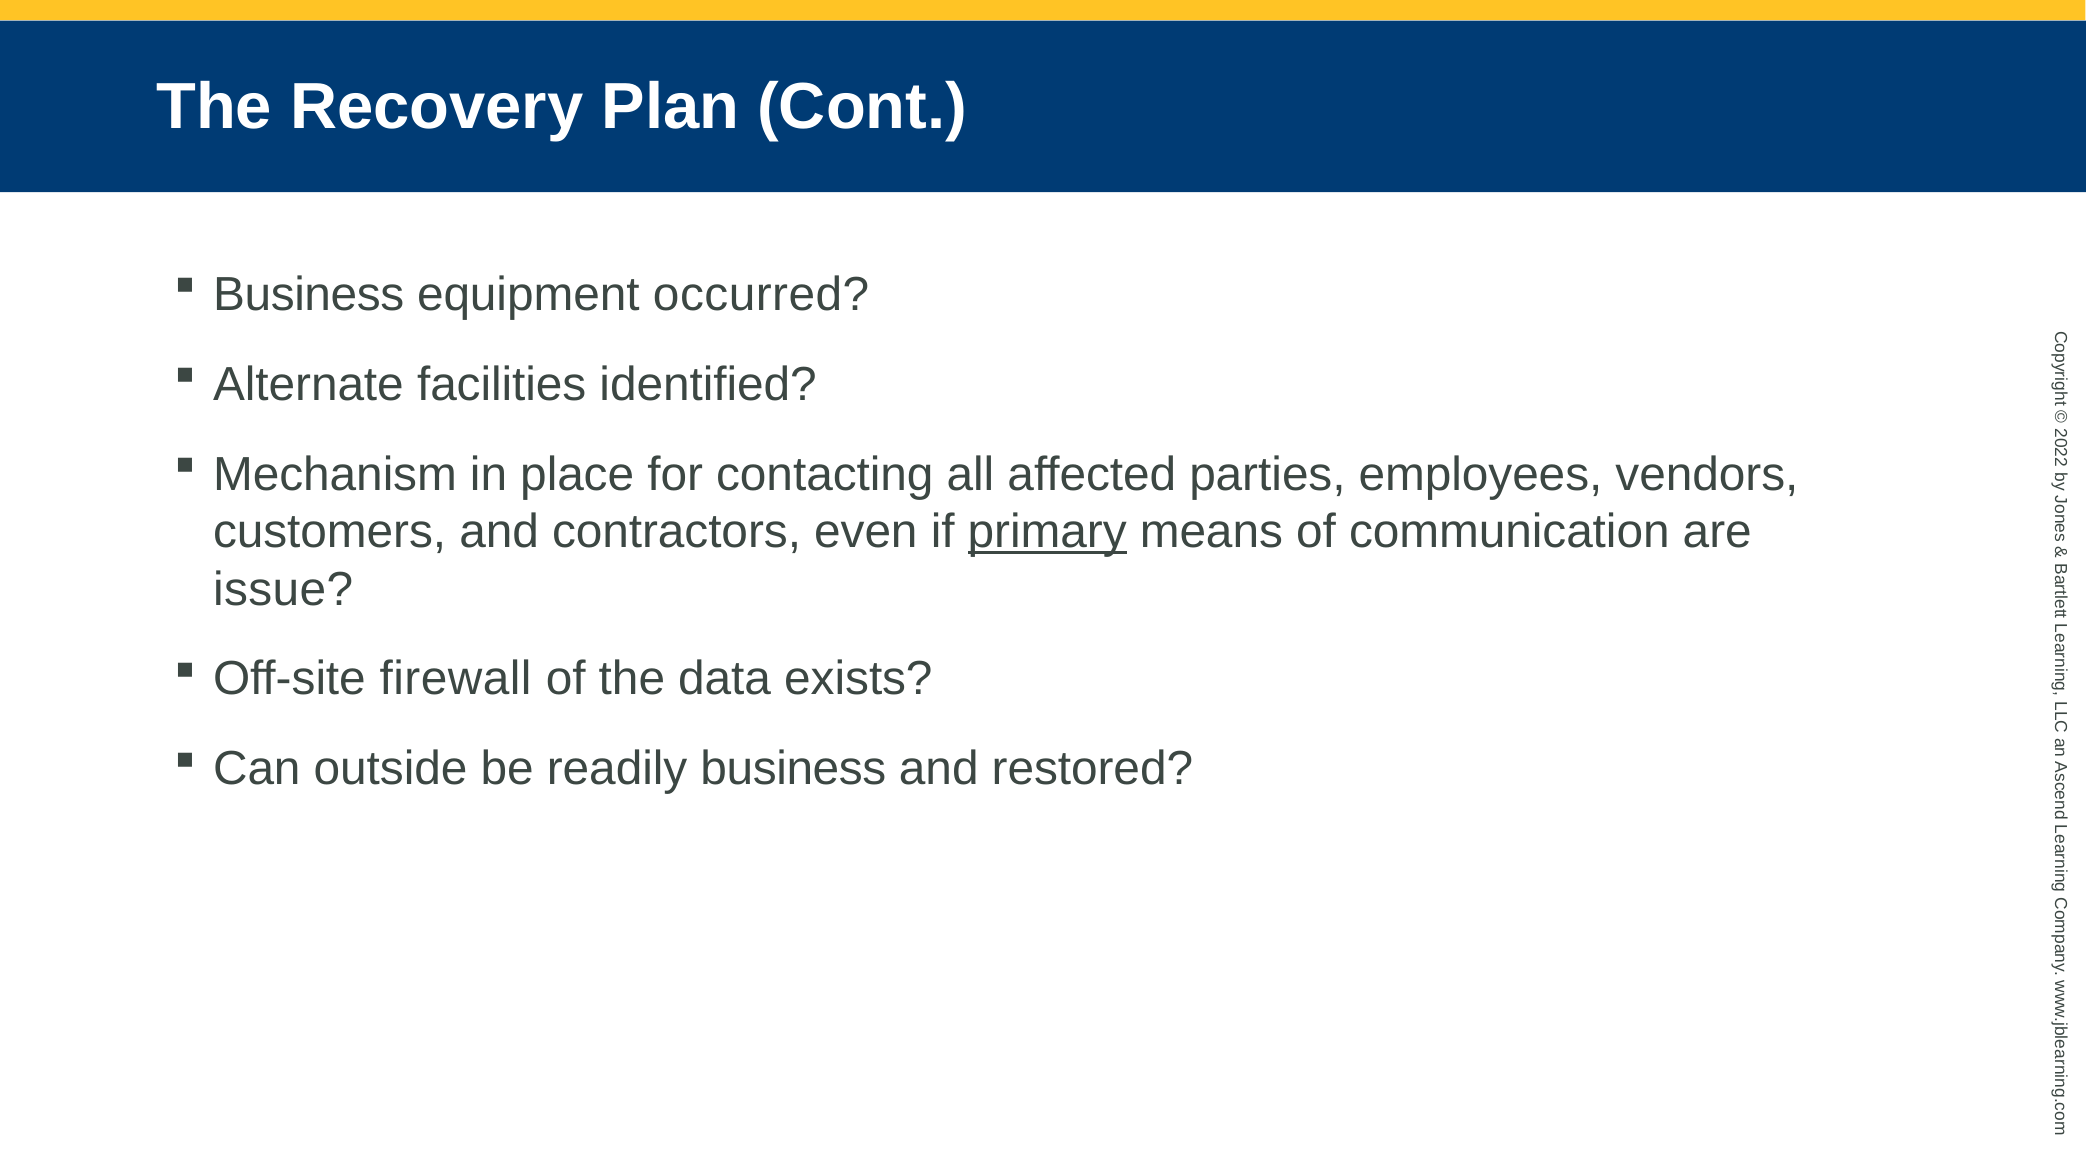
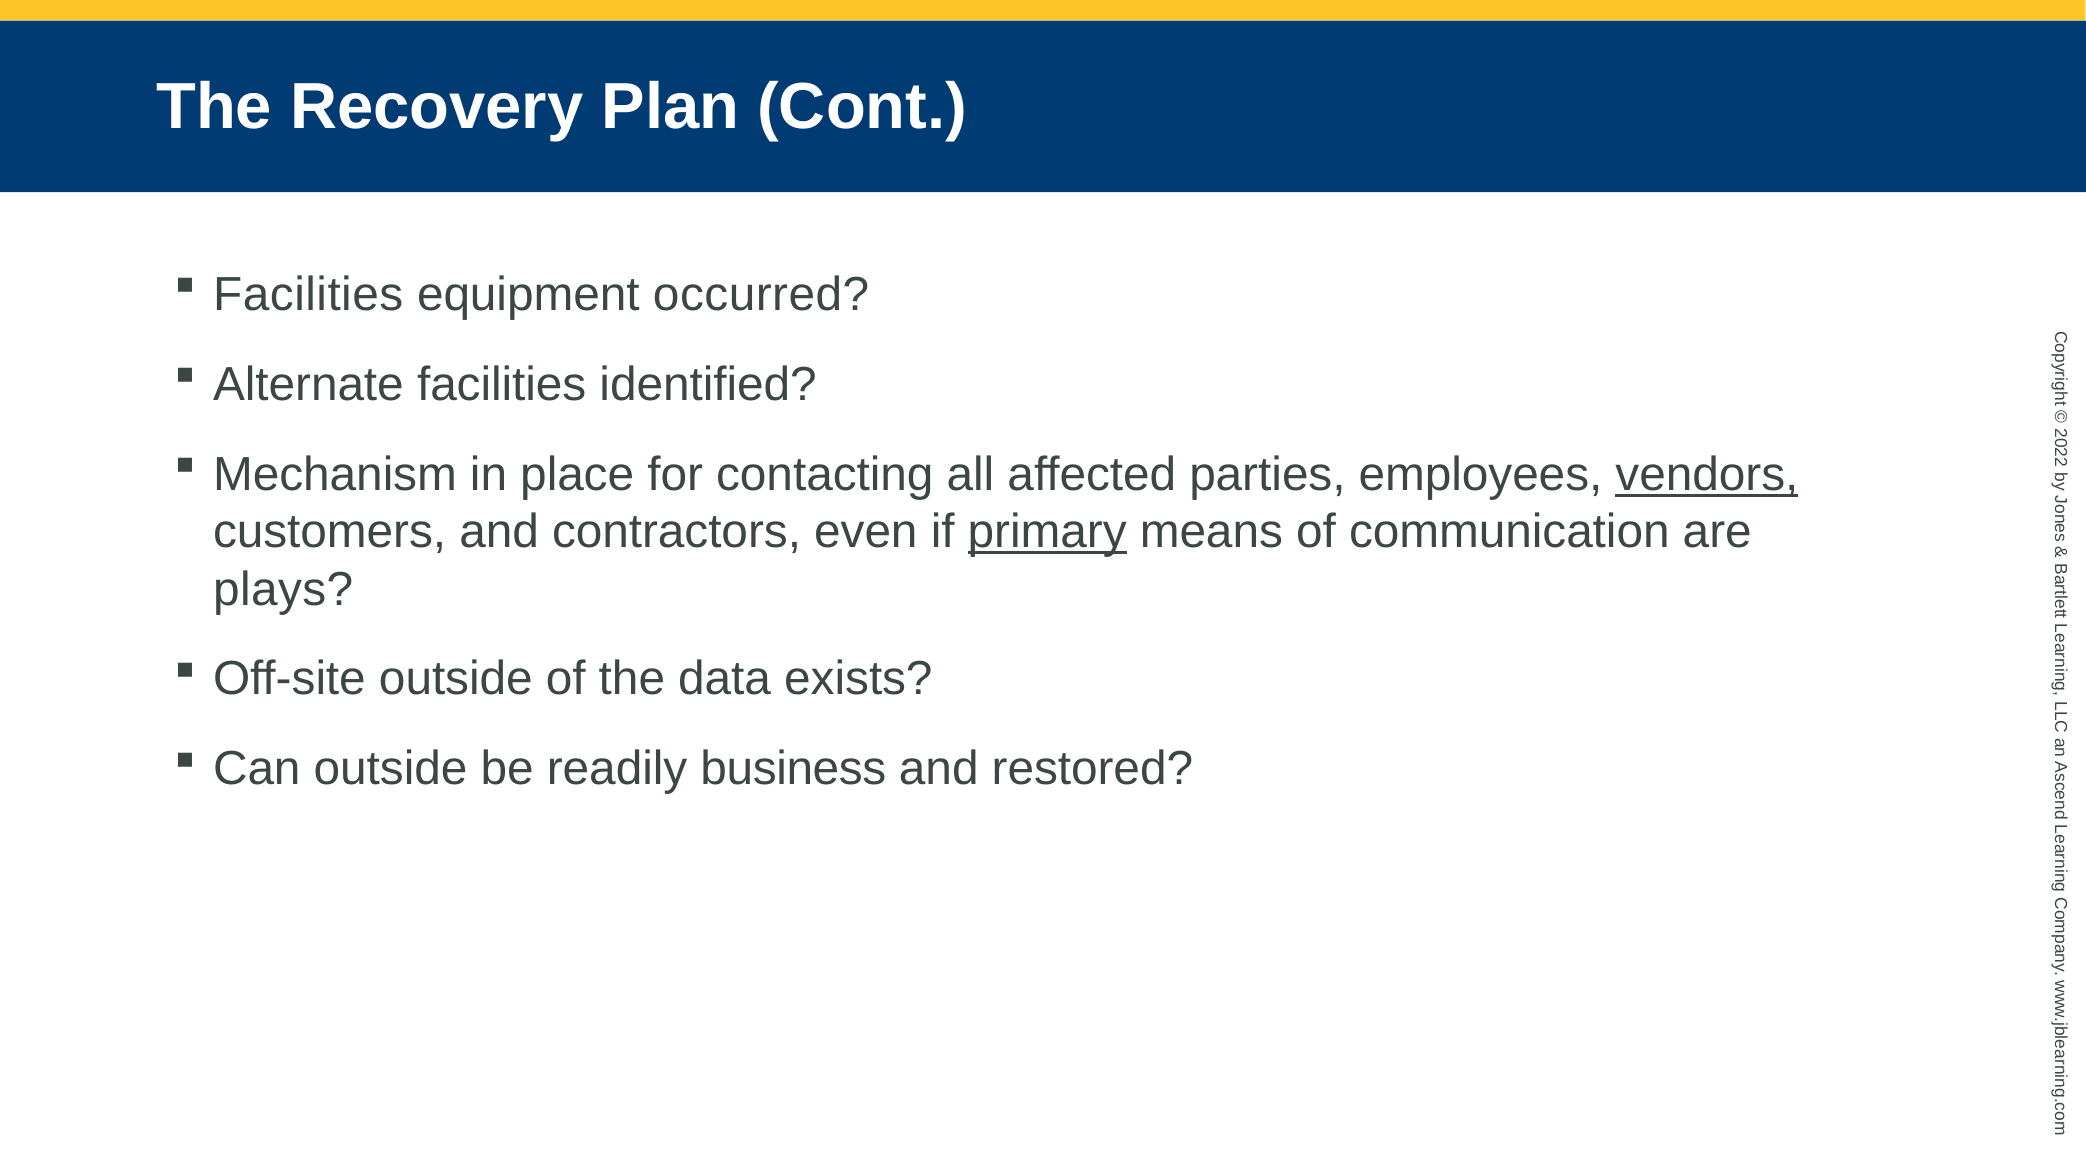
Business: Business -> Facilities (308, 295)
vendors underline: none -> present (1707, 475)
issue: issue -> plays (283, 589)
Off-site firewall: firewall -> outside (456, 679)
